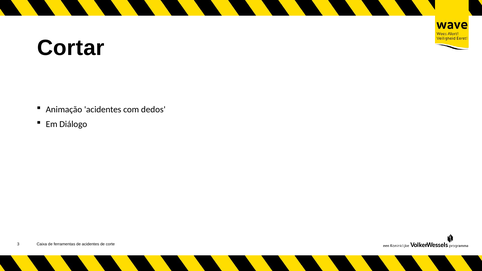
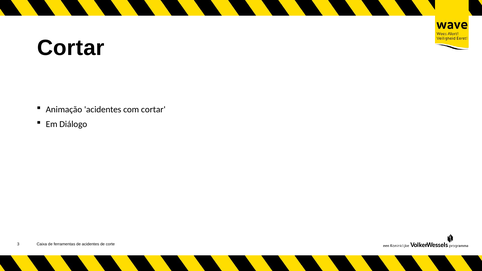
com dedos: dedos -> cortar (153, 109)
